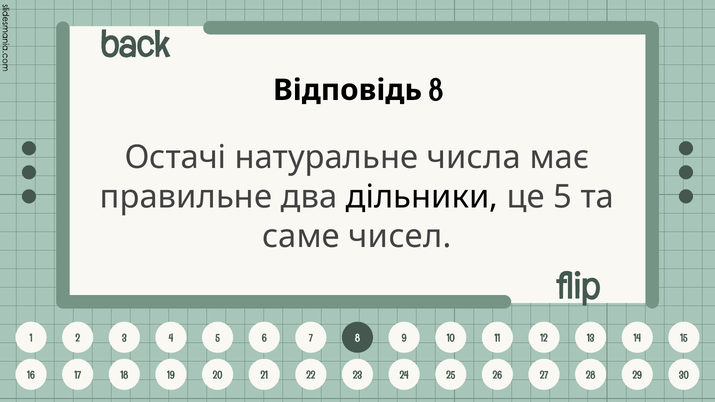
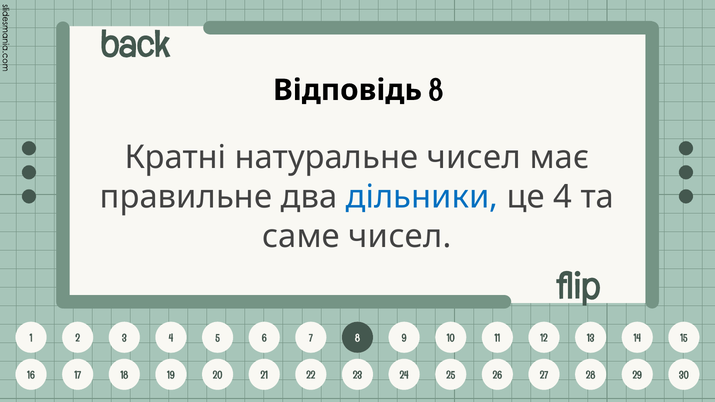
Остачі: Остачі -> Кратні (176, 158)
натуральне числа: числа -> чисел (474, 158)
дільники colour: black -> blue (422, 197)
це 5: 5 -> 4 (563, 197)
